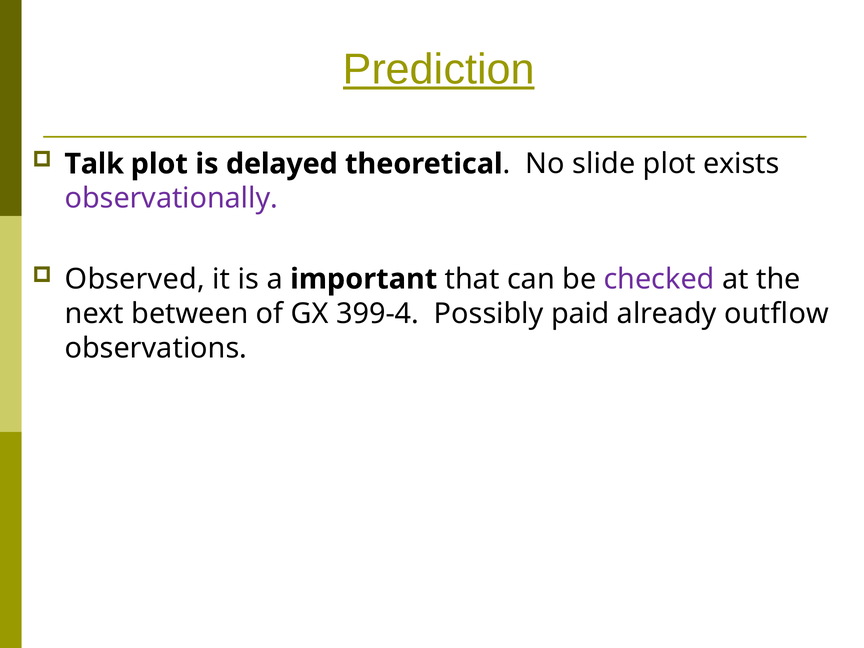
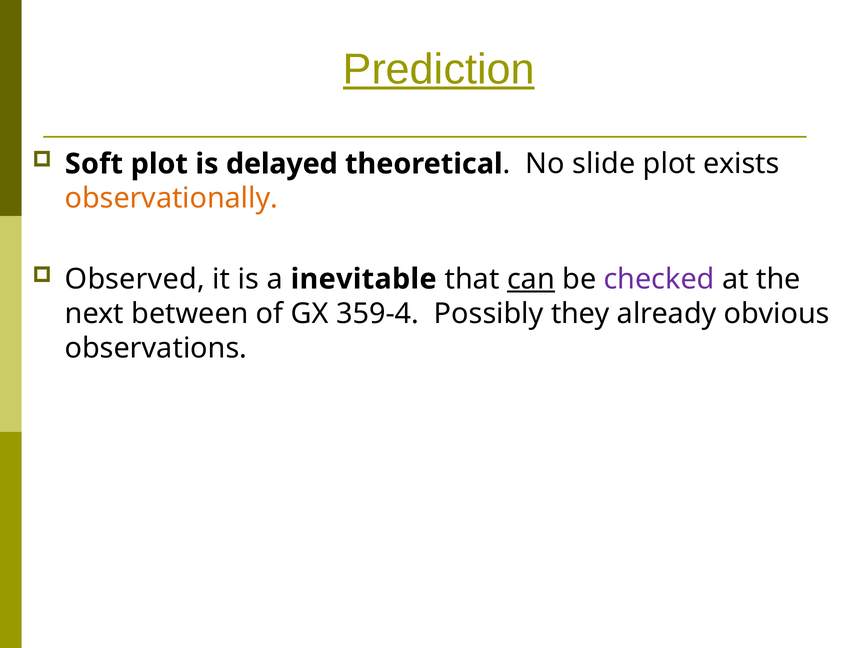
Talk: Talk -> Soft (94, 164)
observationally colour: purple -> orange (171, 198)
important: important -> inevitable (364, 279)
can underline: none -> present (531, 279)
399-4: 399-4 -> 359-4 (378, 314)
paid: paid -> they (580, 314)
outflow: outflow -> obvious (777, 314)
